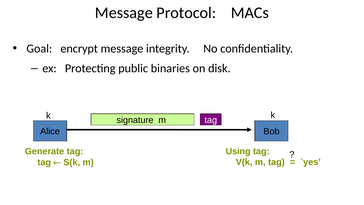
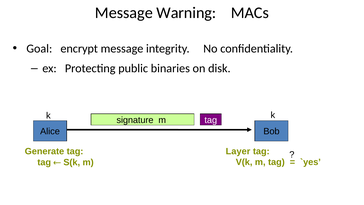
Protocol: Protocol -> Warning (186, 13)
Using: Using -> Layer (238, 151)
